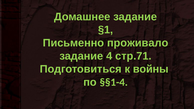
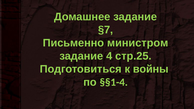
§1: §1 -> §7 (106, 30)
проживало: проживало -> министром (138, 43)
стр.71: стр.71 -> стр.25 (133, 56)
